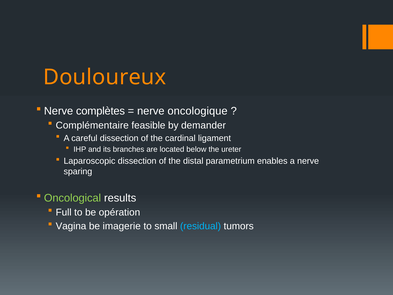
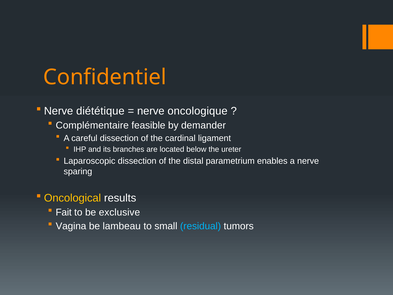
Douloureux: Douloureux -> Confidentiel (105, 77)
complètes: complètes -> diététique (100, 111)
Oncological colour: light green -> yellow (73, 198)
Full: Full -> Fait (64, 212)
opération: opération -> exclusive (119, 212)
imagerie: imagerie -> lambeau (122, 226)
